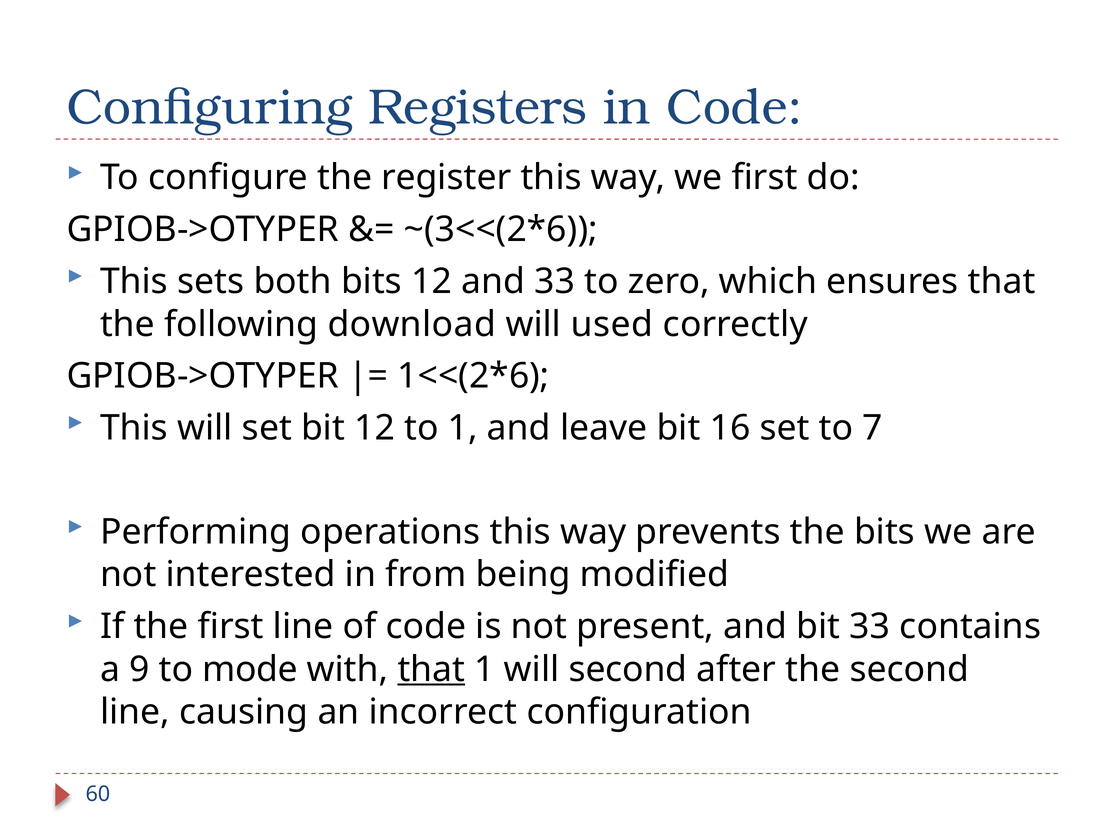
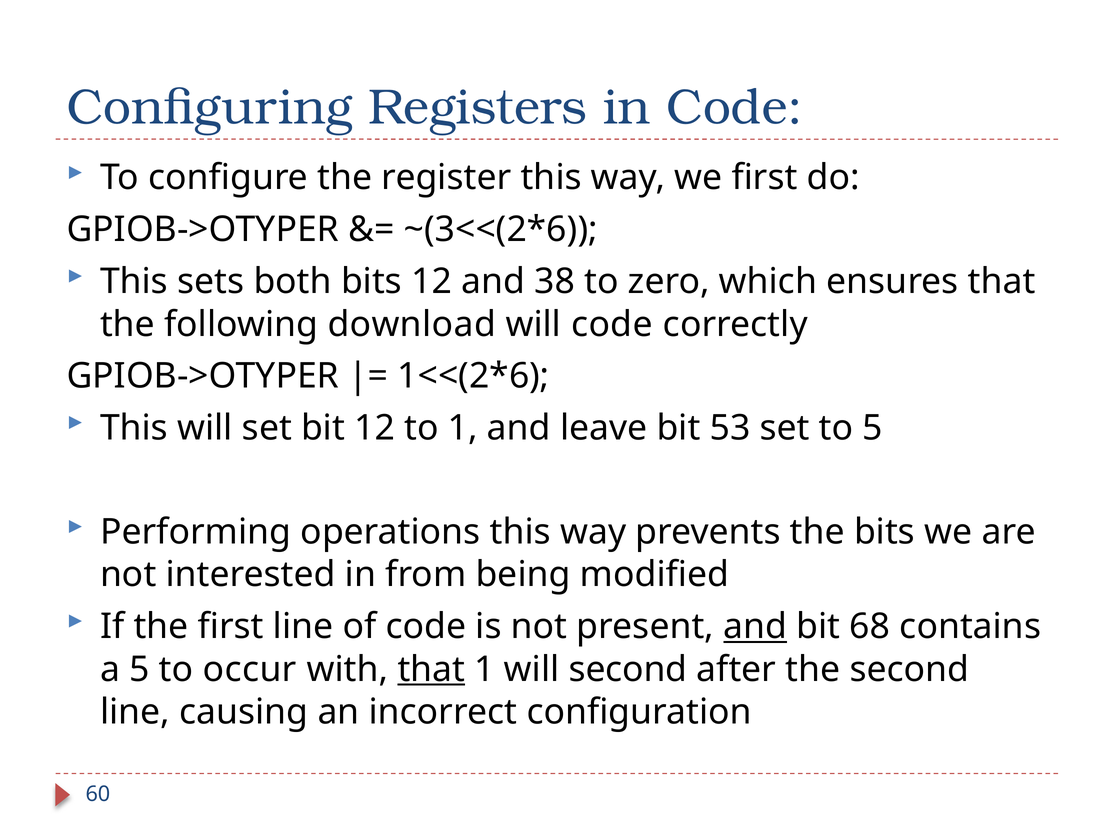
and 33: 33 -> 38 (555, 282)
will used: used -> code (612, 324)
16: 16 -> 53 (730, 428)
to 7: 7 -> 5 (873, 428)
and underline: none -> present (755, 627)
bit 33: 33 -> 68 (870, 627)
a 9: 9 -> 5 (139, 670)
mode: mode -> occur (250, 670)
